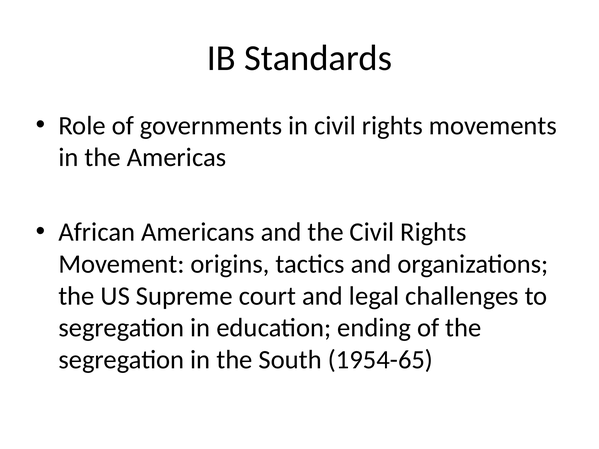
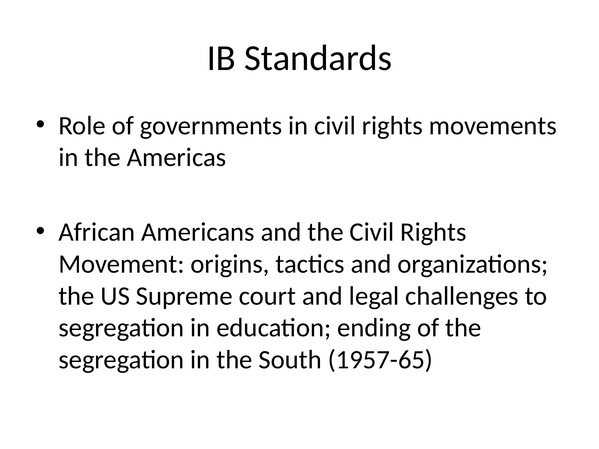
1954-65: 1954-65 -> 1957-65 (380, 360)
